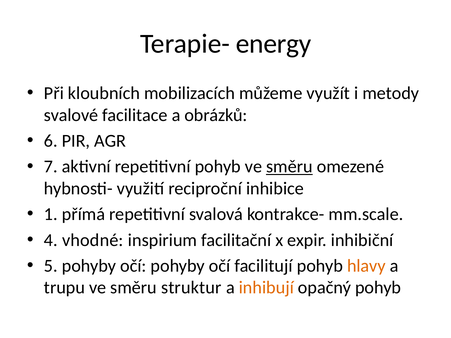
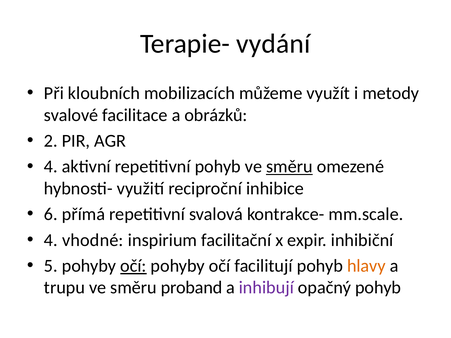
energy: energy -> vydání (273, 44)
6: 6 -> 2 (51, 141)
7: 7 -> 4 (51, 167)
1: 1 -> 6 (51, 214)
očí underline: none -> present (133, 266)
struktur: struktur -> proband (192, 288)
inhibují colour: orange -> purple (266, 288)
